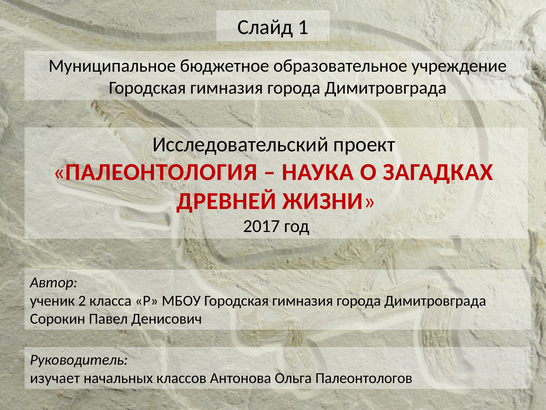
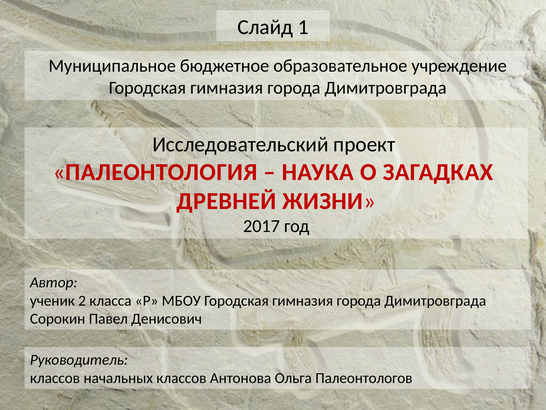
изучает: изучает -> классов (55, 378)
